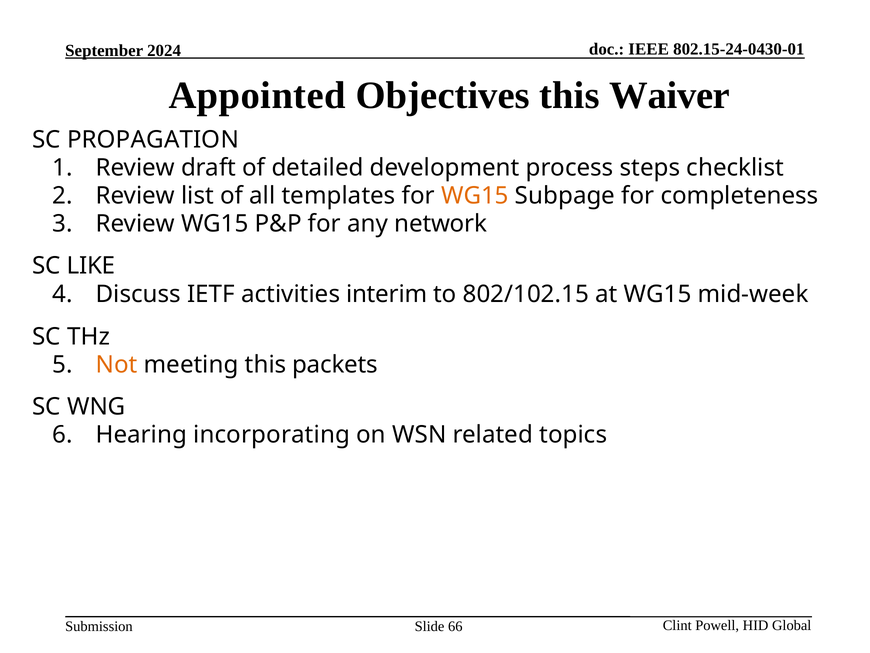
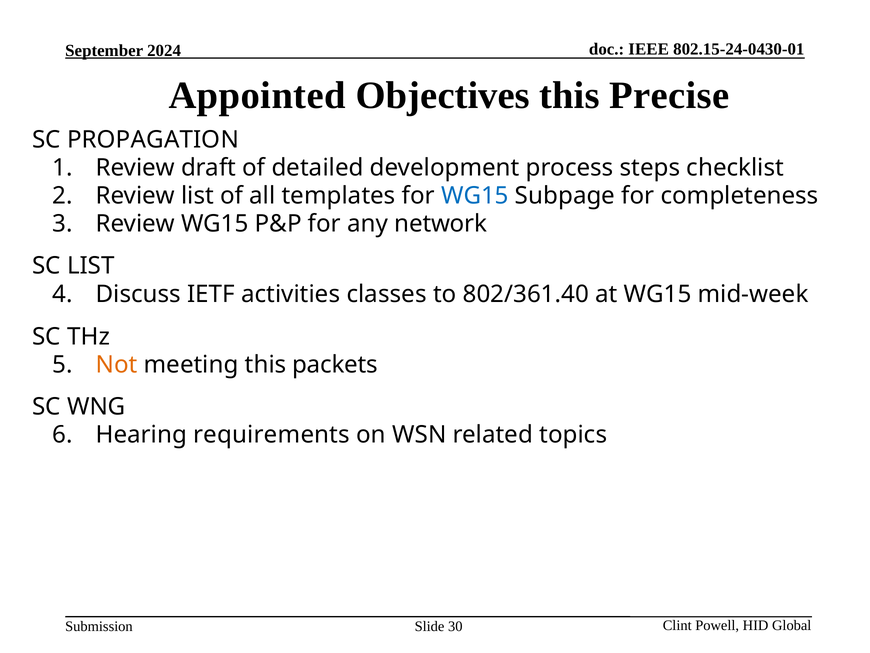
Waiver: Waiver -> Precise (669, 95)
WG15 colour: orange -> blue (475, 196)
SC LIKE: LIKE -> LIST (91, 266)
interim: interim -> classes (387, 294)
802/102.15: 802/102.15 -> 802/361.40 (526, 294)
incorporating: incorporating -> requirements (272, 435)
66: 66 -> 30 (455, 626)
